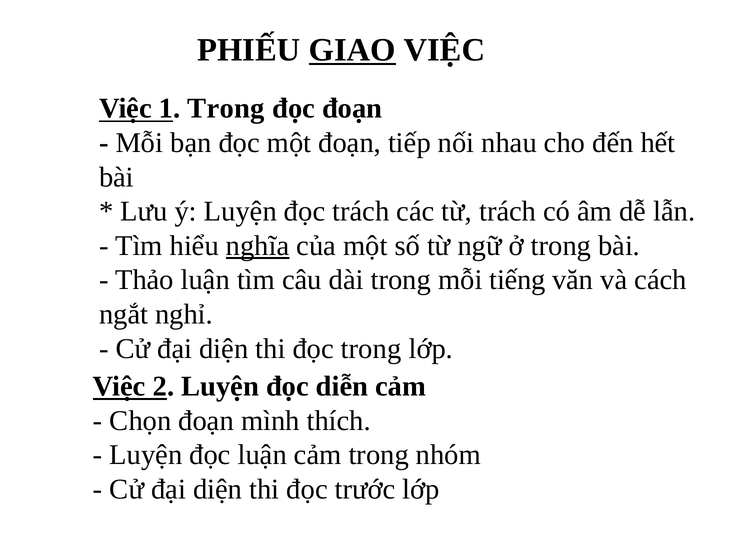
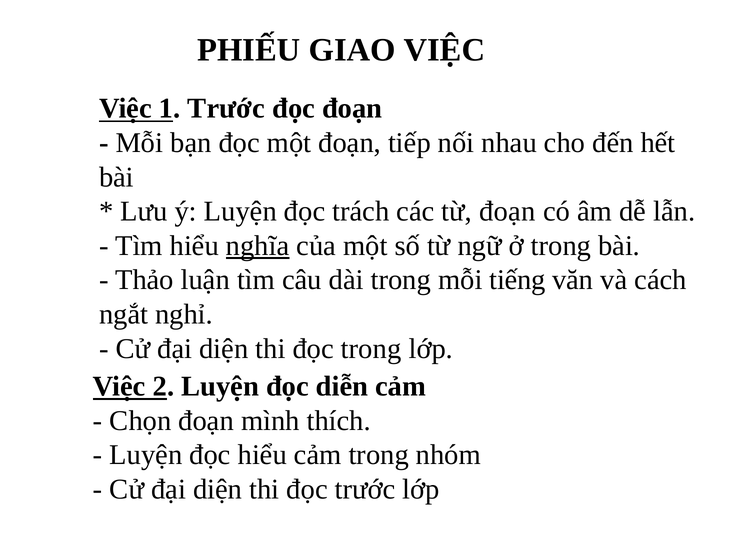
GIAO underline: present -> none (352, 50)
1 Trong: Trong -> Trước (226, 109)
từ trách: trách -> đoạn (507, 211)
đọc luận: luận -> hiểu (262, 455)
